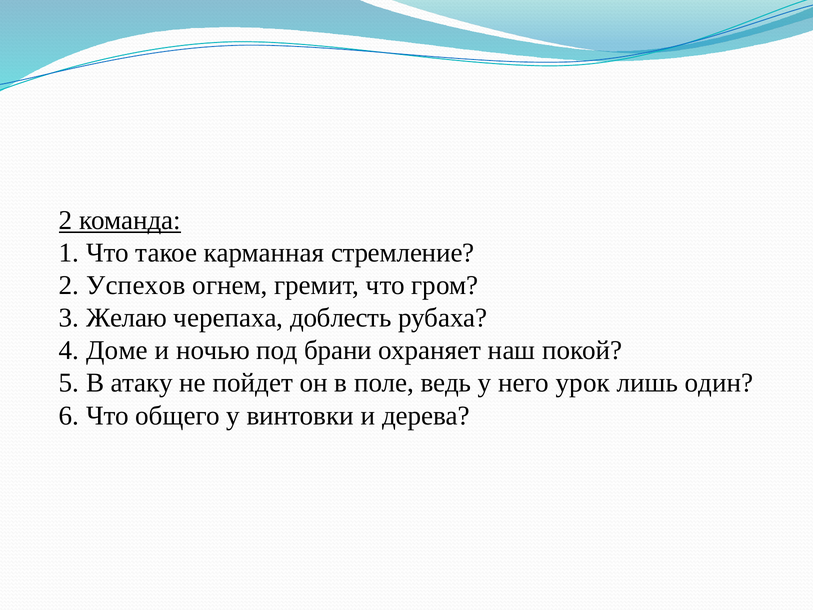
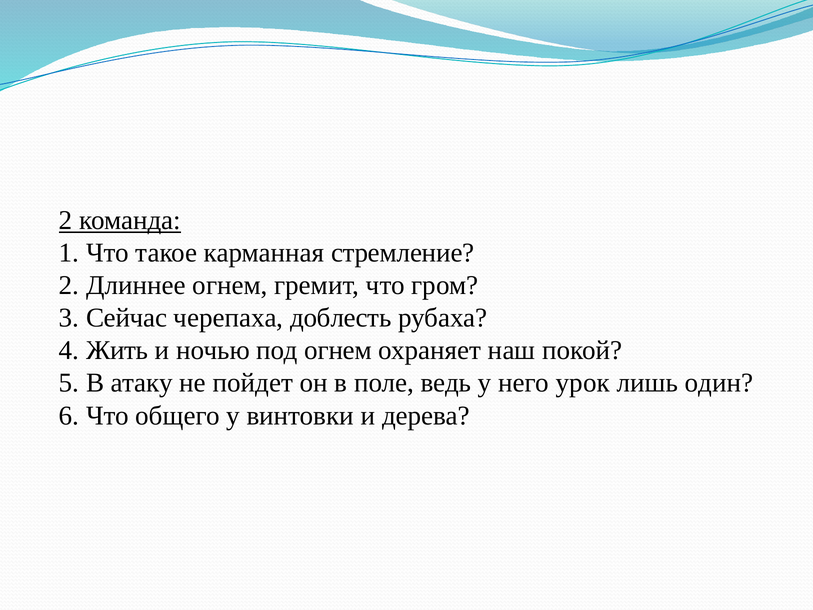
Успехов: Успехов -> Длиннее (136, 285)
Желаю: Желаю -> Сейчас (127, 318)
Доме: Доме -> Жить (117, 350)
под брани: брани -> огнем (338, 350)
